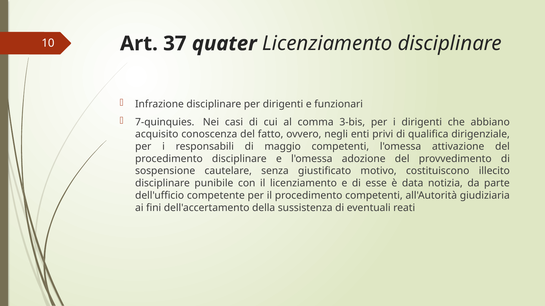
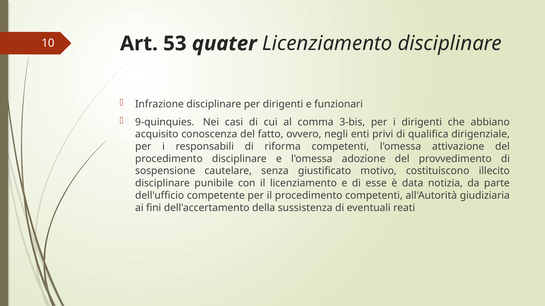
37: 37 -> 53 (175, 44)
7-quinquies: 7-quinquies -> 9-quinquies (165, 122)
maggio: maggio -> riforma (283, 147)
